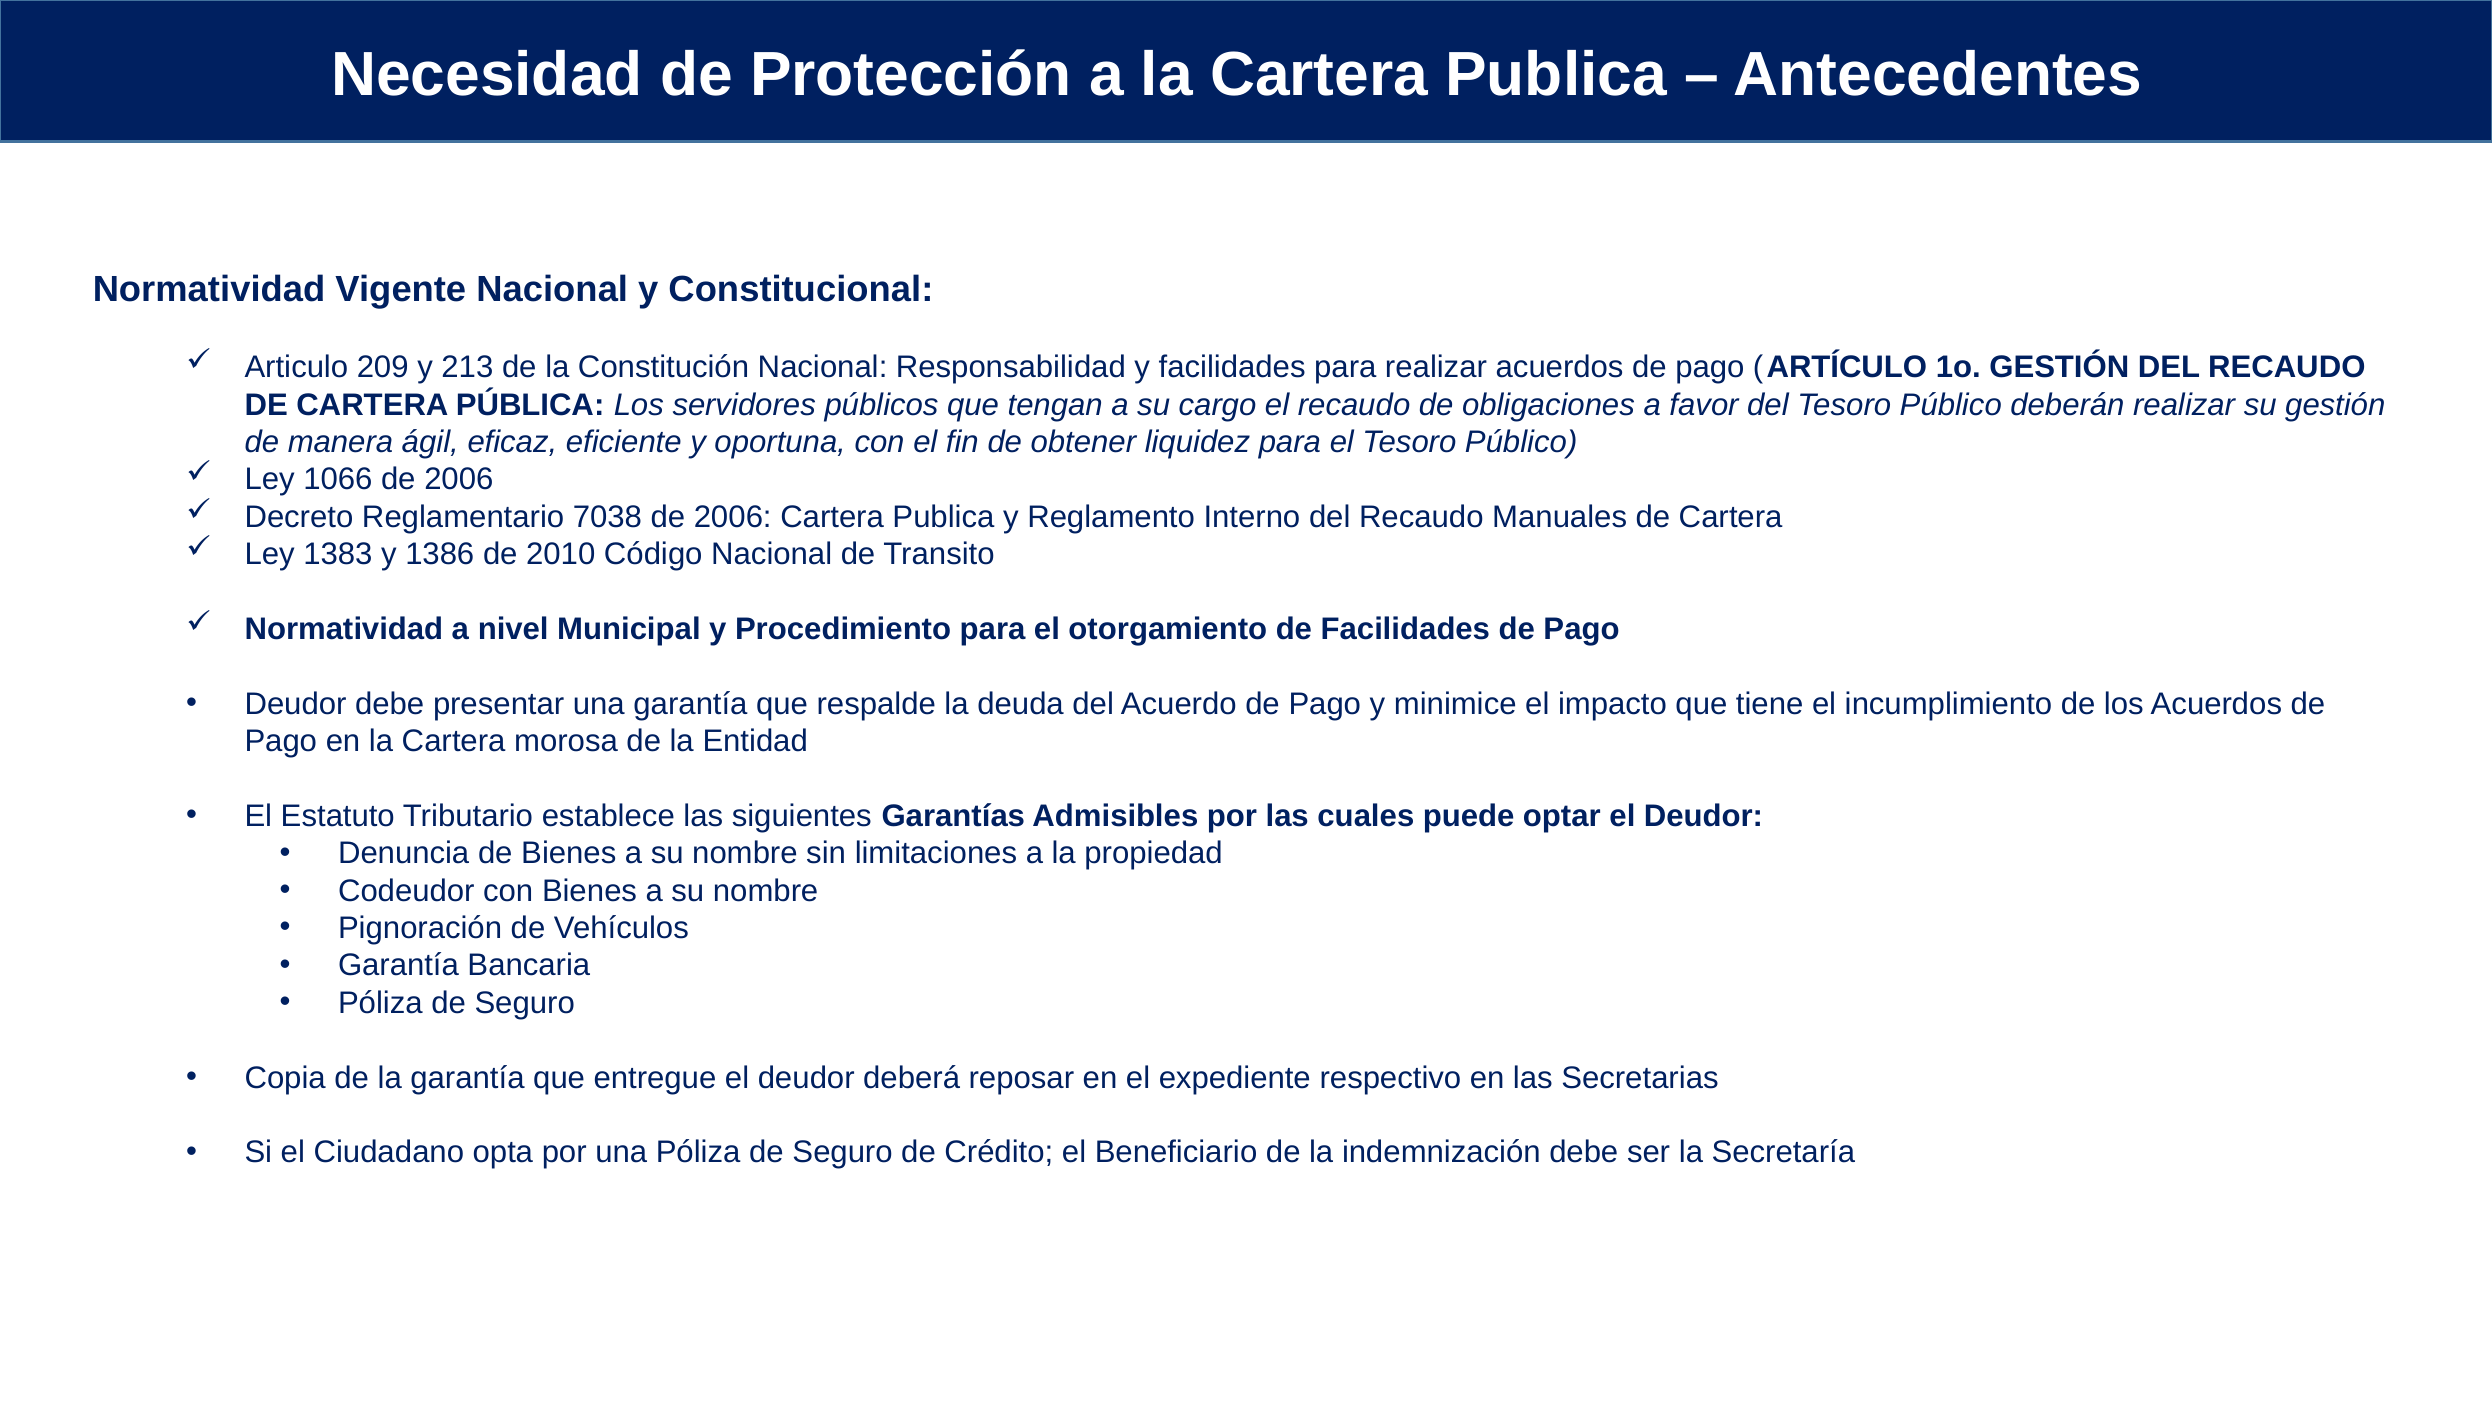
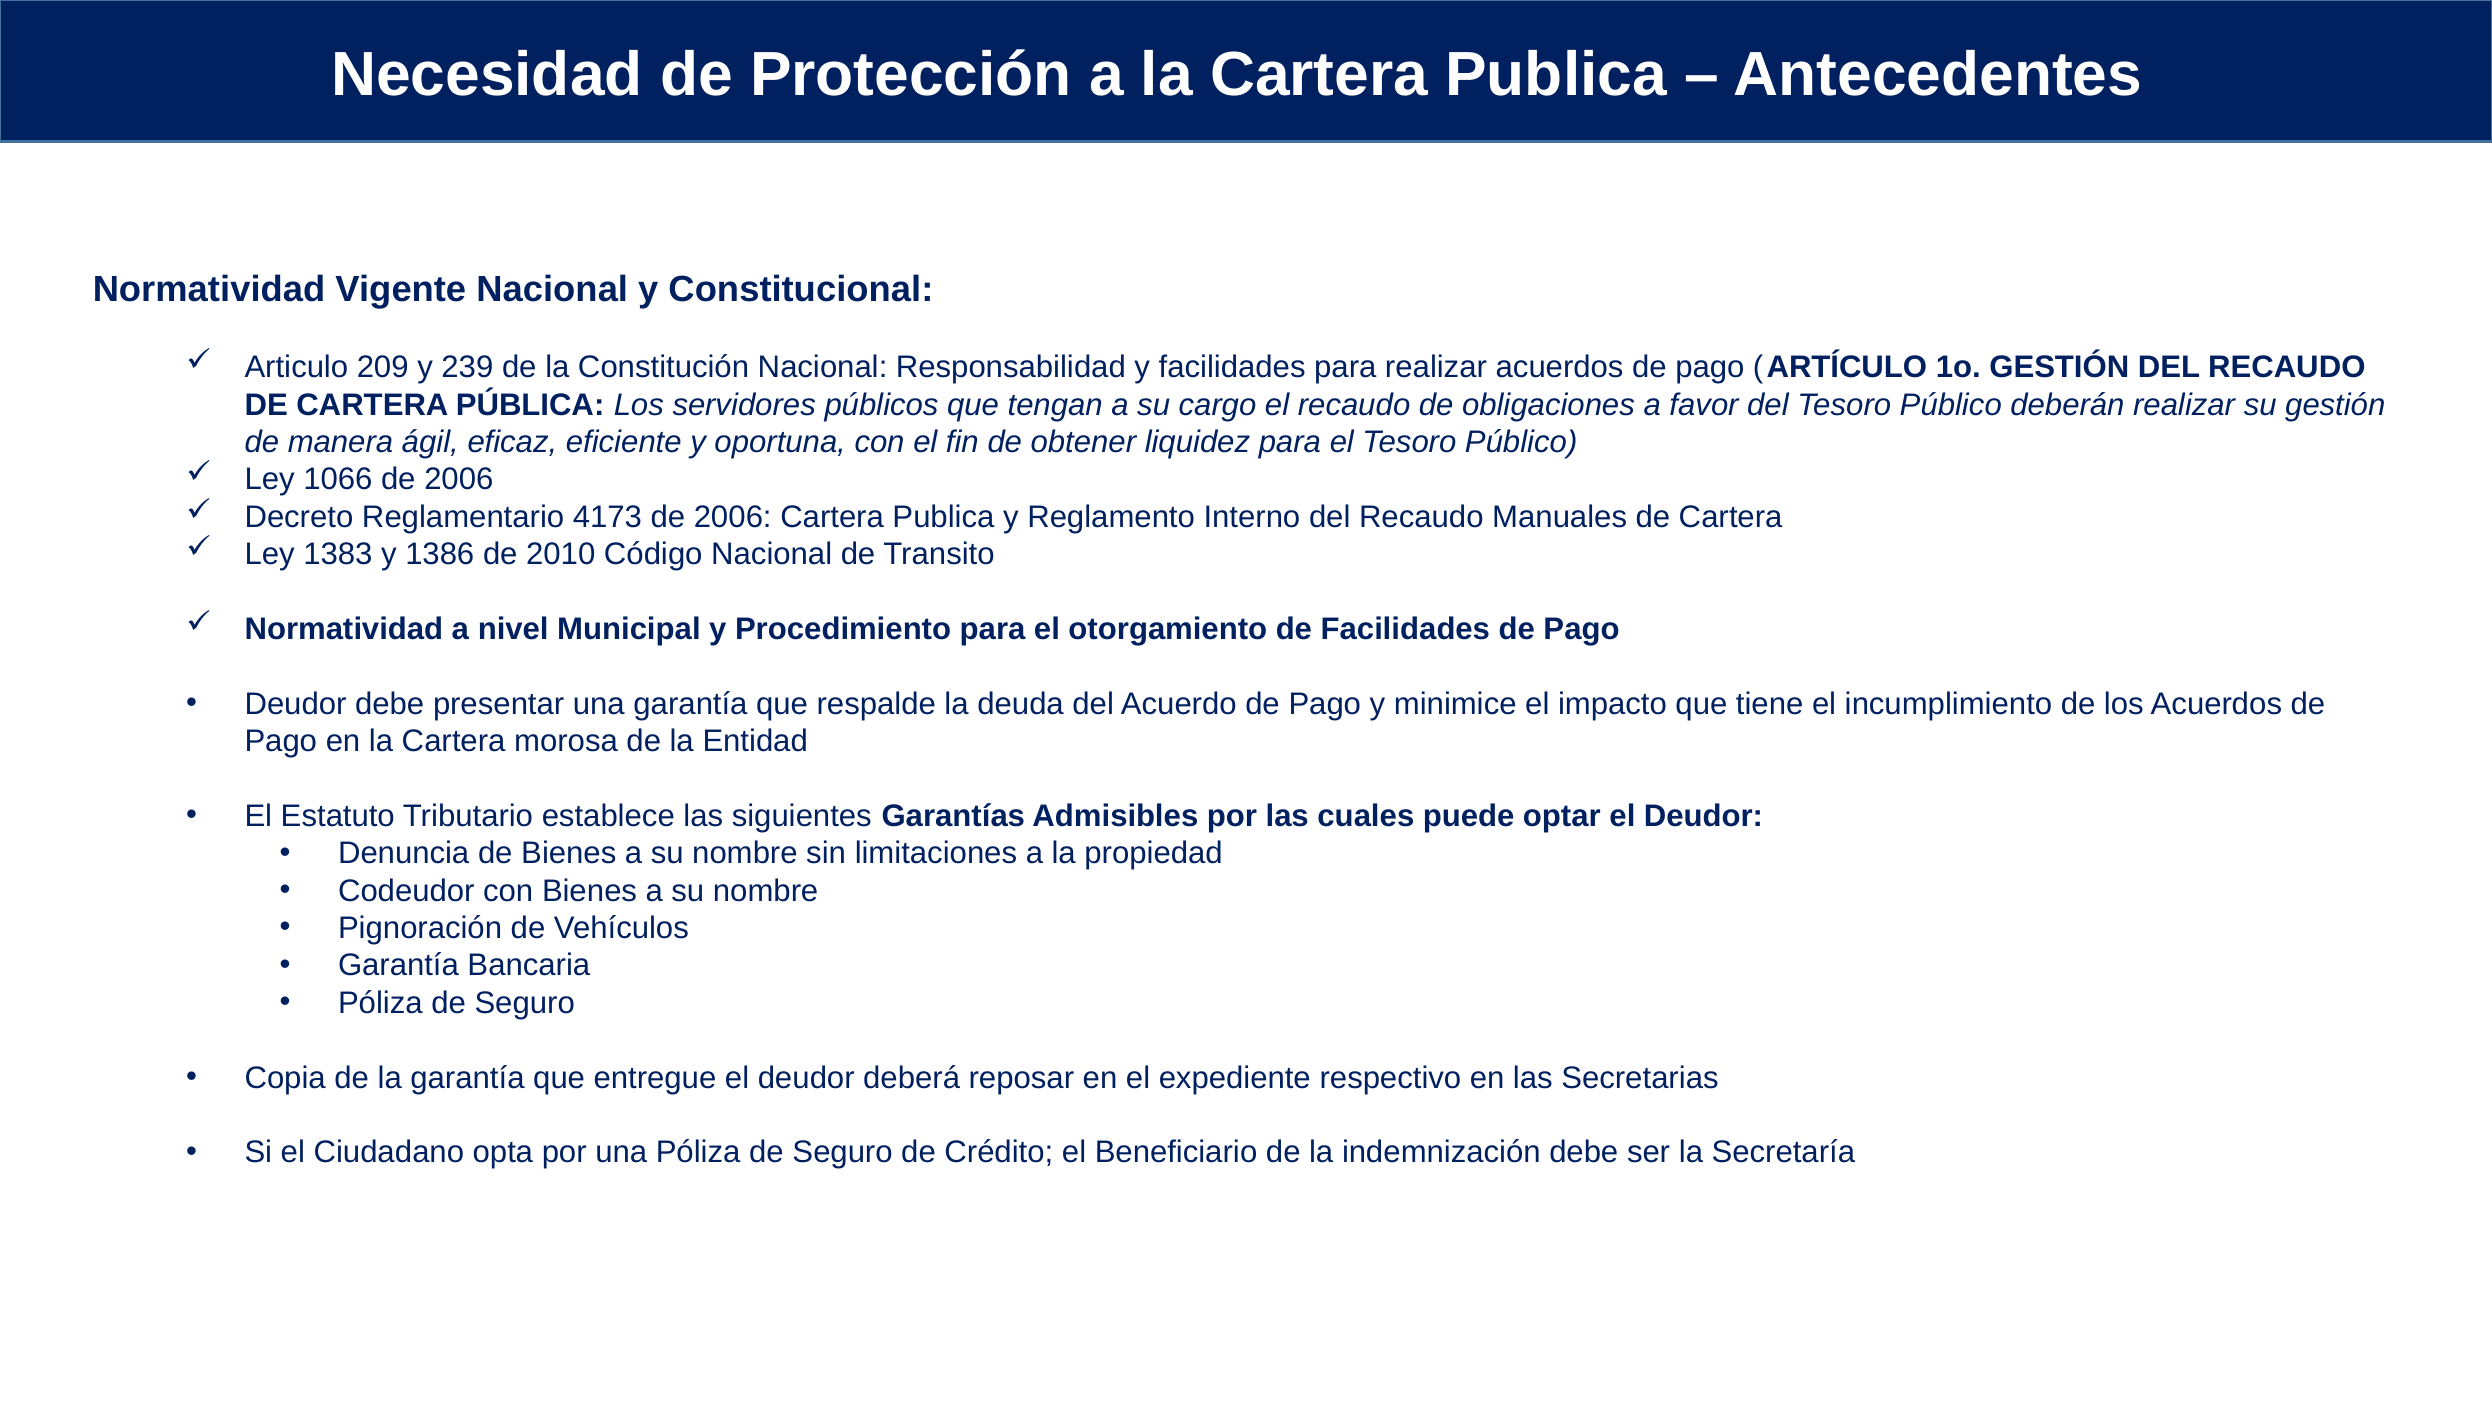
213: 213 -> 239 (467, 367)
7038: 7038 -> 4173 (607, 517)
